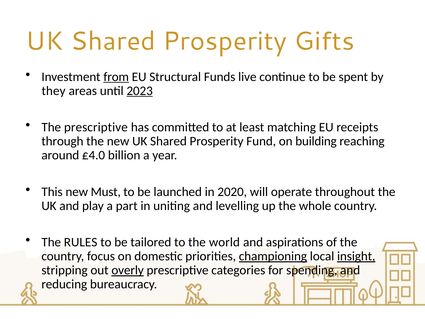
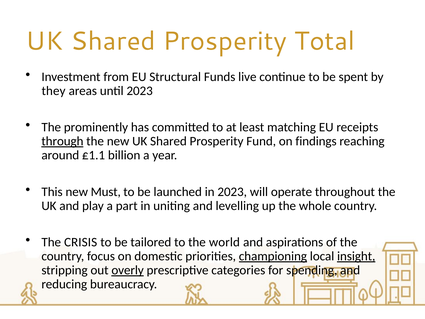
Gifts: Gifts -> Total (325, 41)
from underline: present -> none (116, 77)
2023 underline: present -> none (140, 91)
The prescriptive: prescriptive -> prominently (96, 127)
through underline: none -> present (62, 141)
building: building -> findings (316, 141)
£4.0: £4.0 -> £1.1 (94, 155)
in 2020: 2020 -> 2023 (232, 192)
RULES: RULES -> CRISIS (81, 242)
